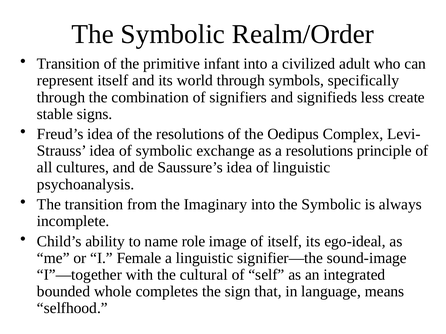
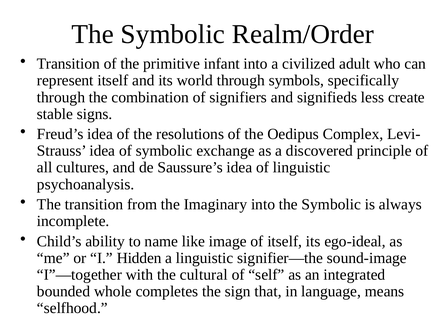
a resolutions: resolutions -> discovered (319, 151)
role: role -> like (194, 242)
Female: Female -> Hidden (139, 259)
